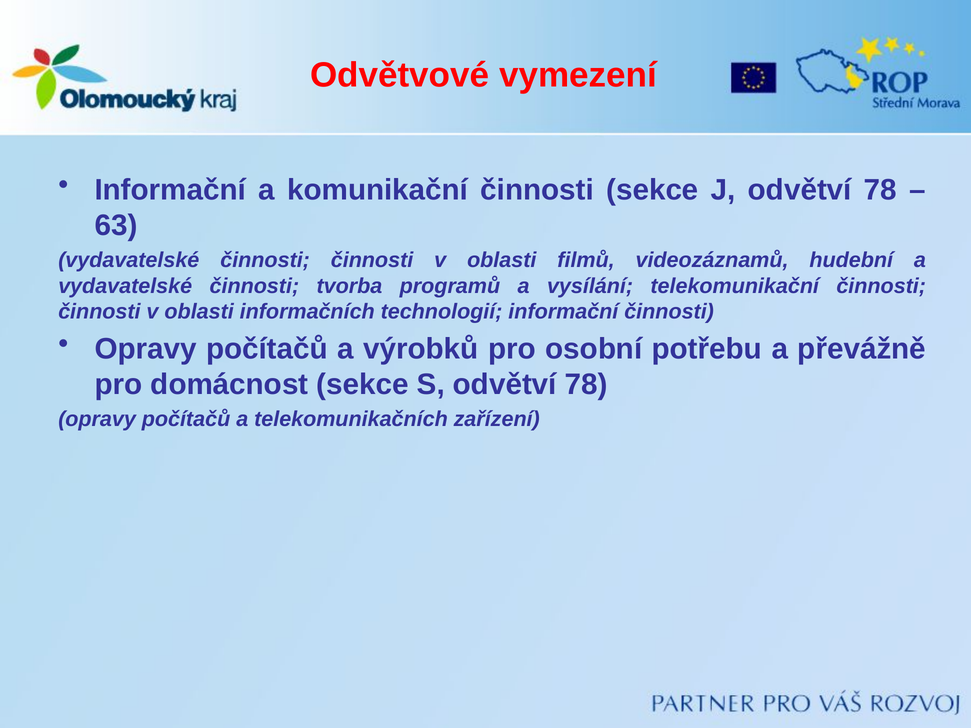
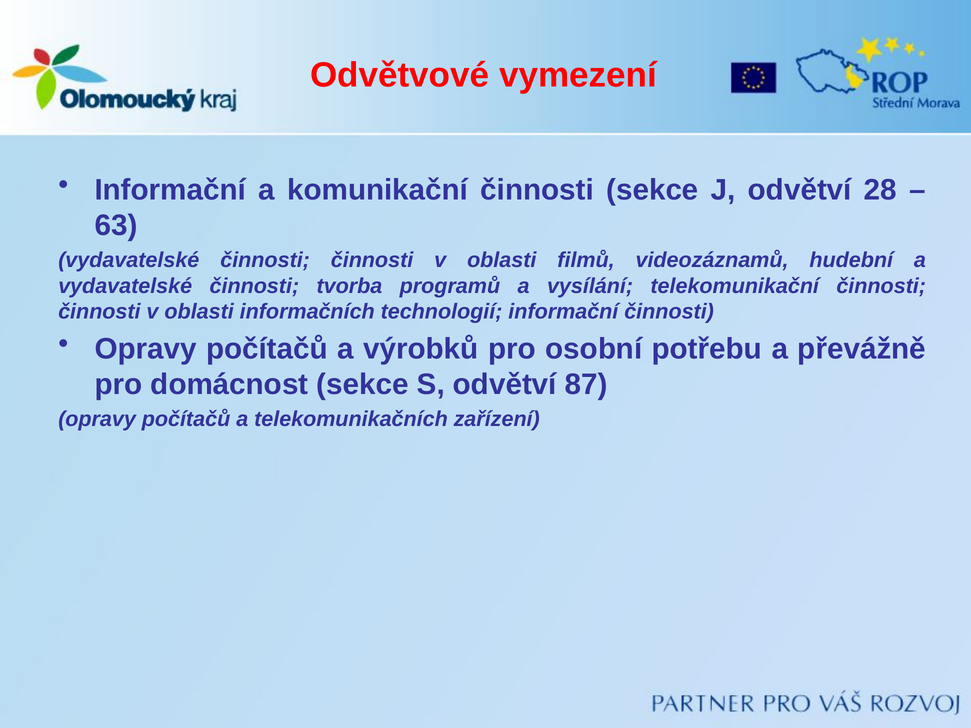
J odvětví 78: 78 -> 28 (880, 190)
S odvětví 78: 78 -> 87 (586, 385)
